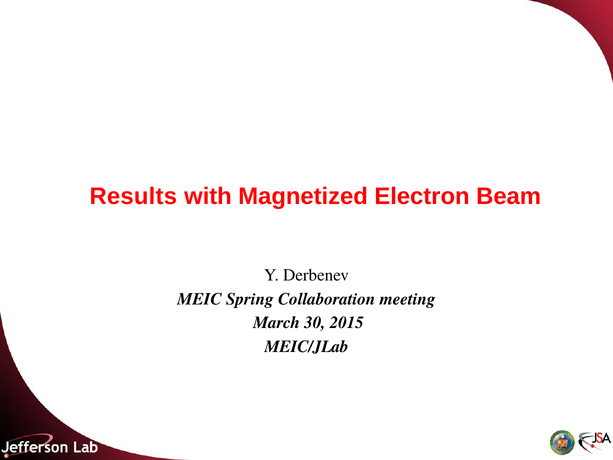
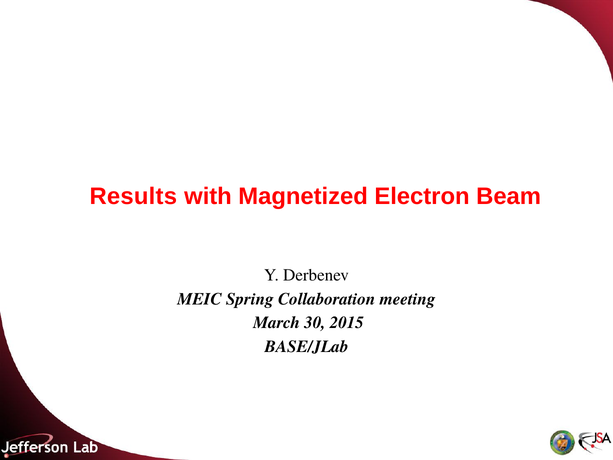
MEIC/JLab: MEIC/JLab -> BASE/JLab (307, 347)
